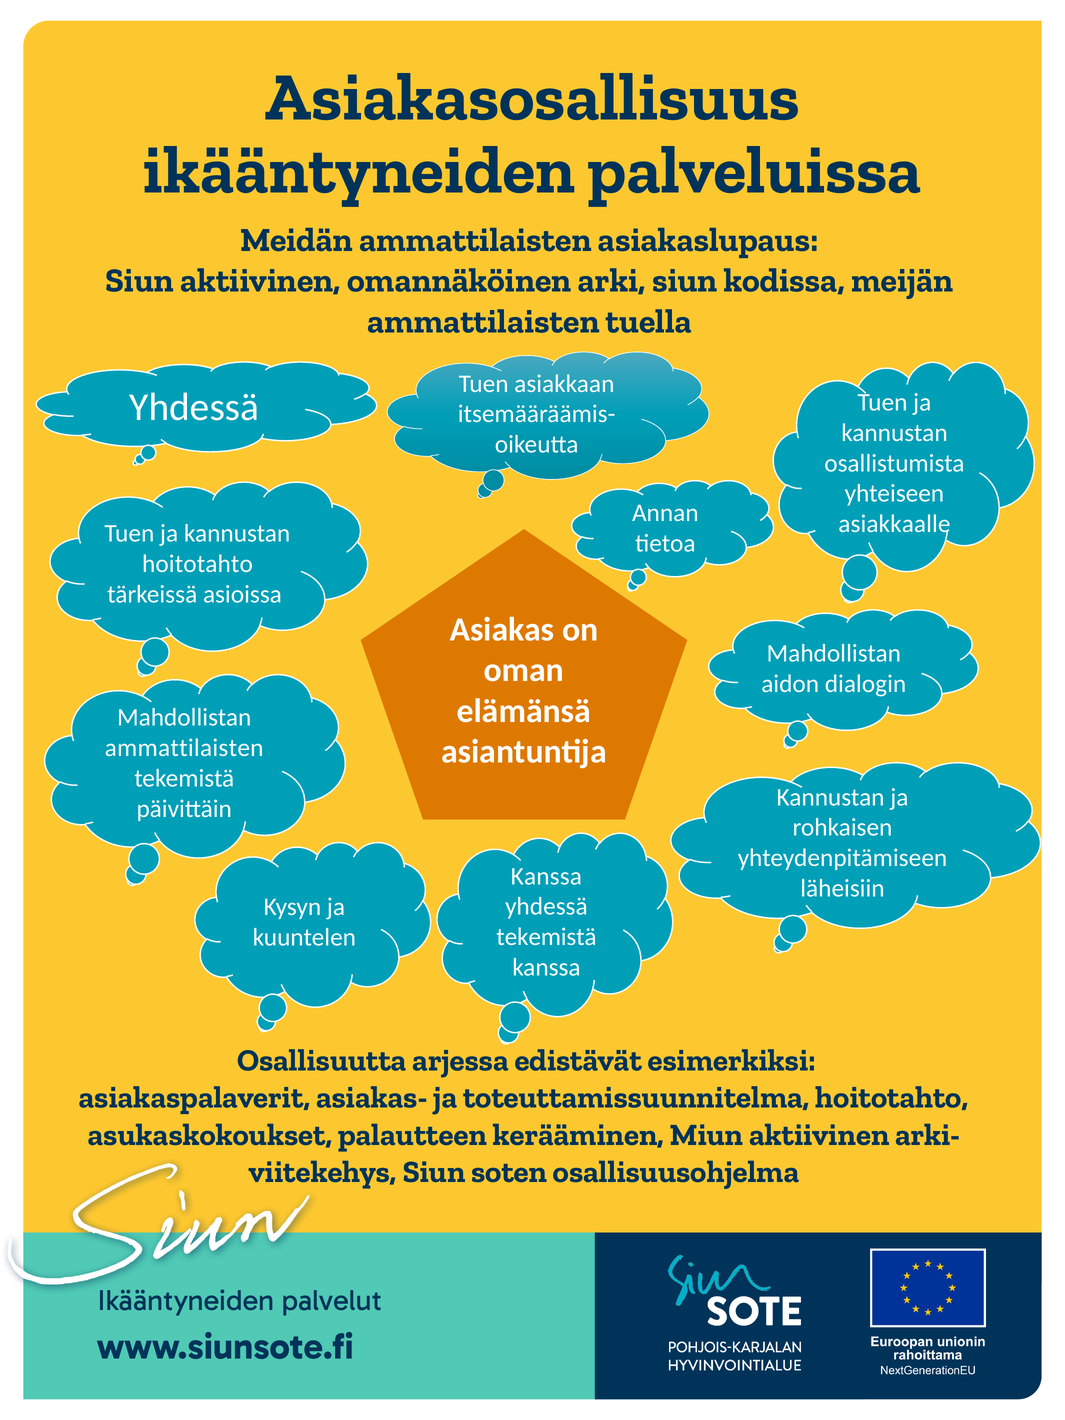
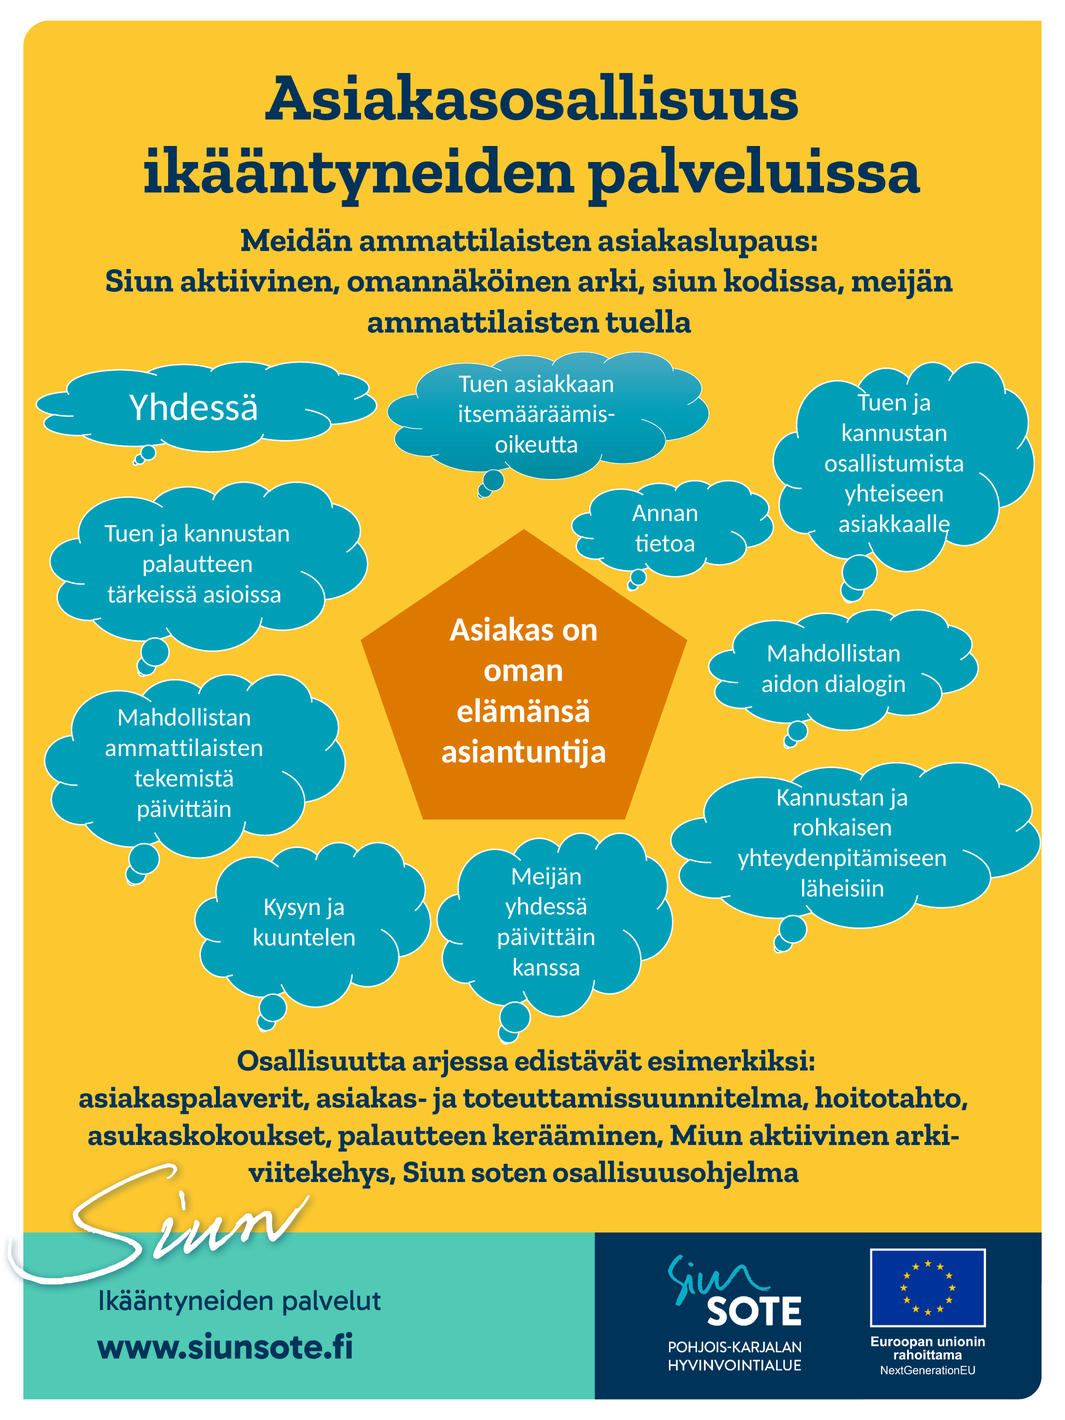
hoitotahto: hoitotahto -> palautteen (198, 564)
Kanssa: Kanssa -> Meijän (546, 876)
tekemistä: tekemistä -> päivittäin (546, 937)
